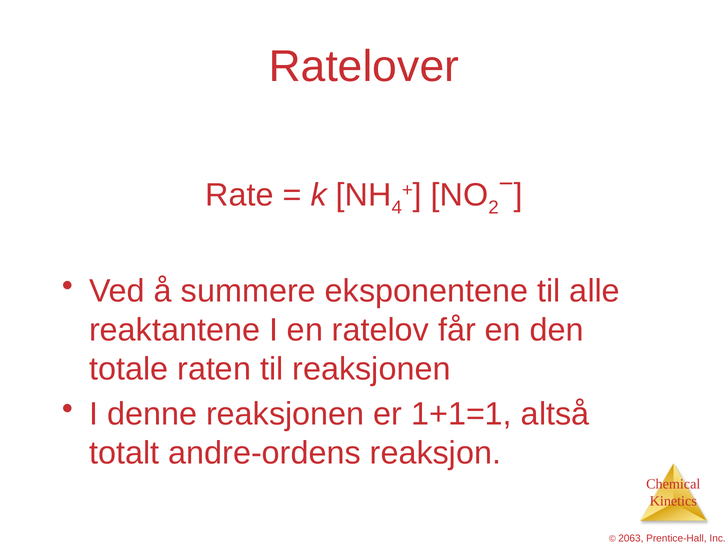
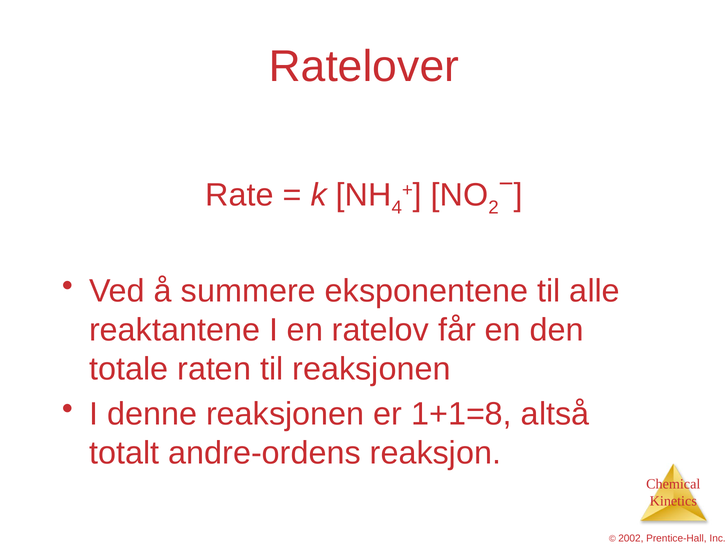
1+1=1: 1+1=1 -> 1+1=8 (462, 414)
2063: 2063 -> 2002 (631, 538)
